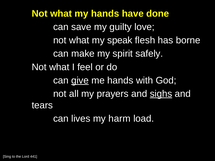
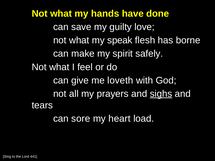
give underline: present -> none (80, 81)
me hands: hands -> loveth (120, 81)
lives: lives -> sore (81, 119)
harm: harm -> heart (120, 119)
